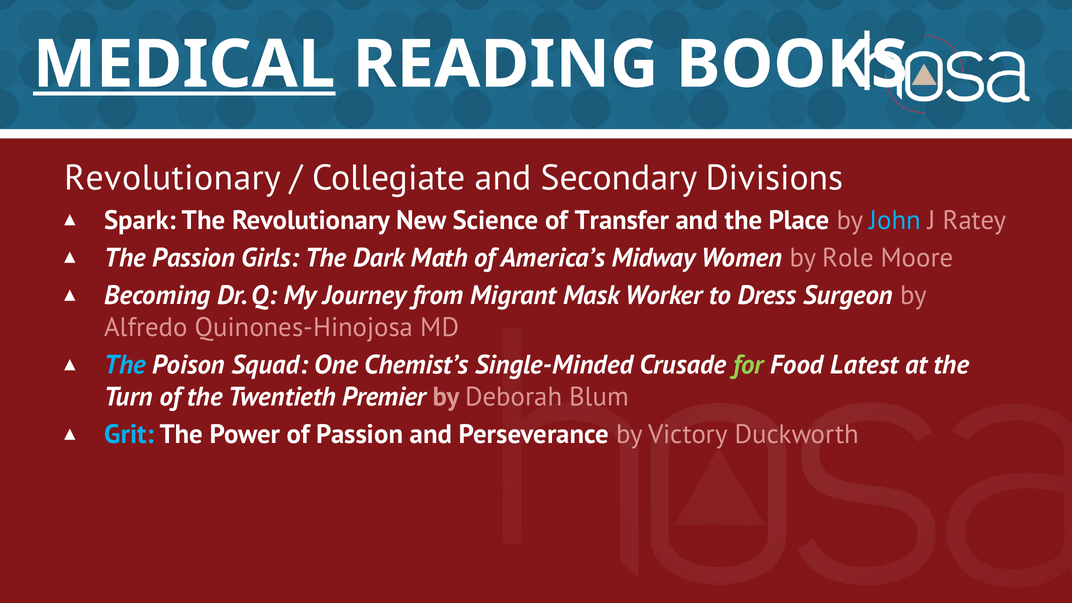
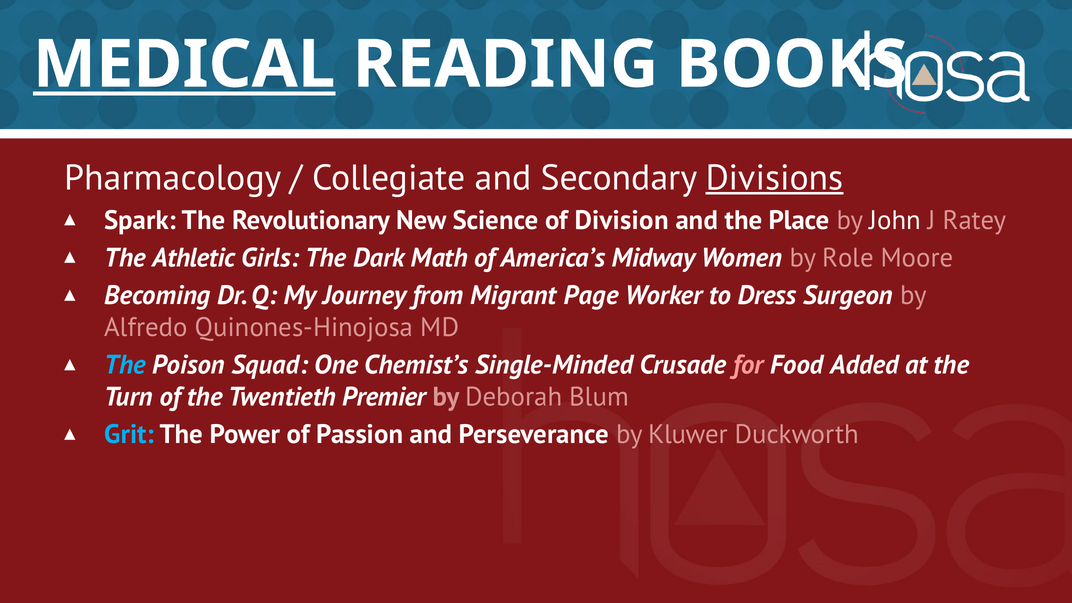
Revolutionary: Revolutionary -> Pharmacology (173, 178)
Divisions underline: none -> present (774, 178)
Transfer: Transfer -> Division (622, 220)
John colour: light blue -> white (895, 220)
The Passion: Passion -> Athletic (194, 258)
Mask: Mask -> Page (591, 295)
for colour: light green -> pink (748, 365)
Latest: Latest -> Added (865, 365)
Victory: Victory -> Kluwer (688, 435)
